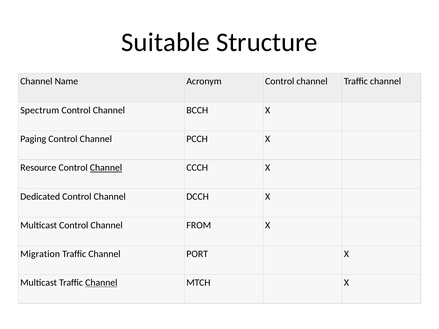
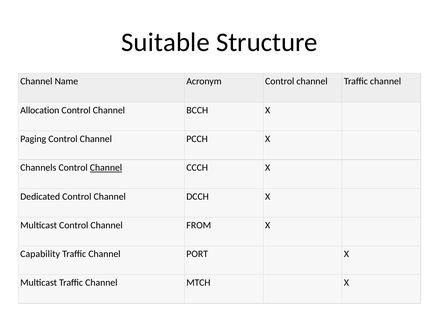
Spectrum: Spectrum -> Allocation (40, 110)
Resource: Resource -> Channels (38, 168)
Migration: Migration -> Capability (40, 254)
Channel underline: present -> none (101, 283)
